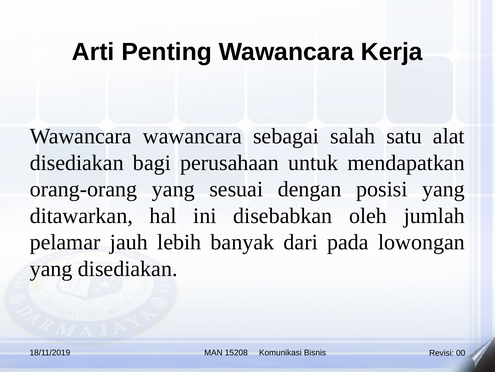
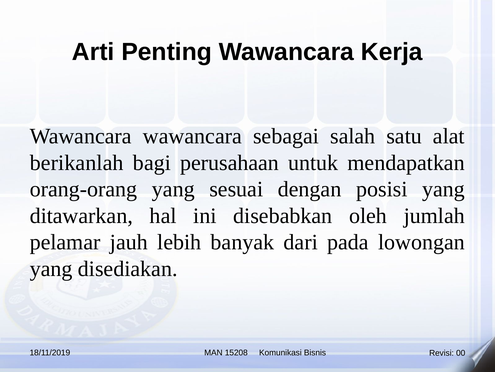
disediakan: disediakan -> berikanlah (77, 163)
